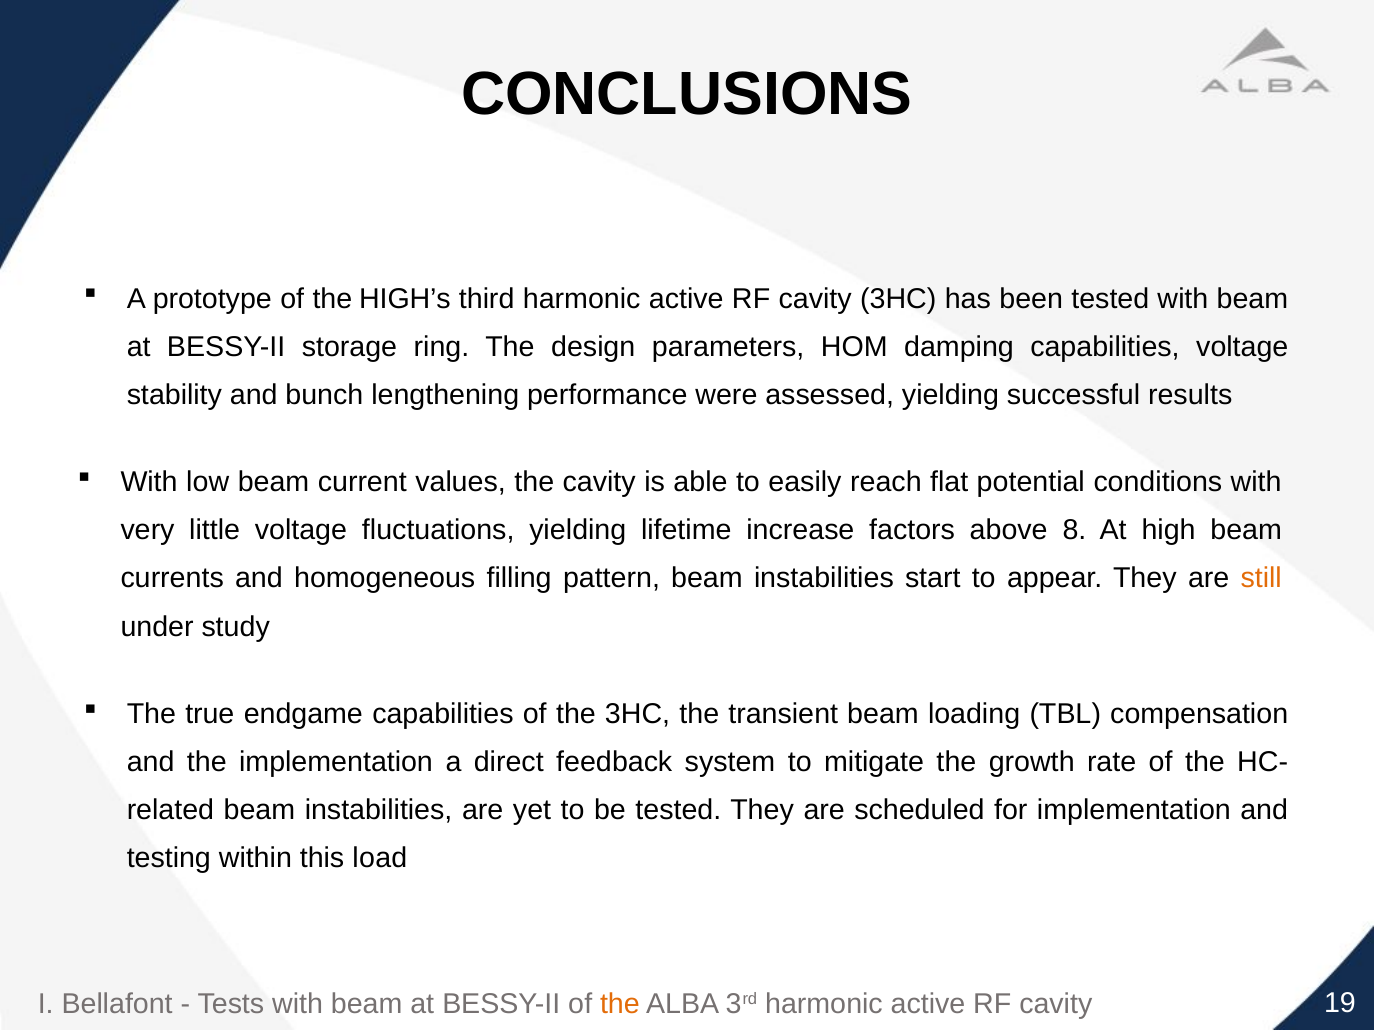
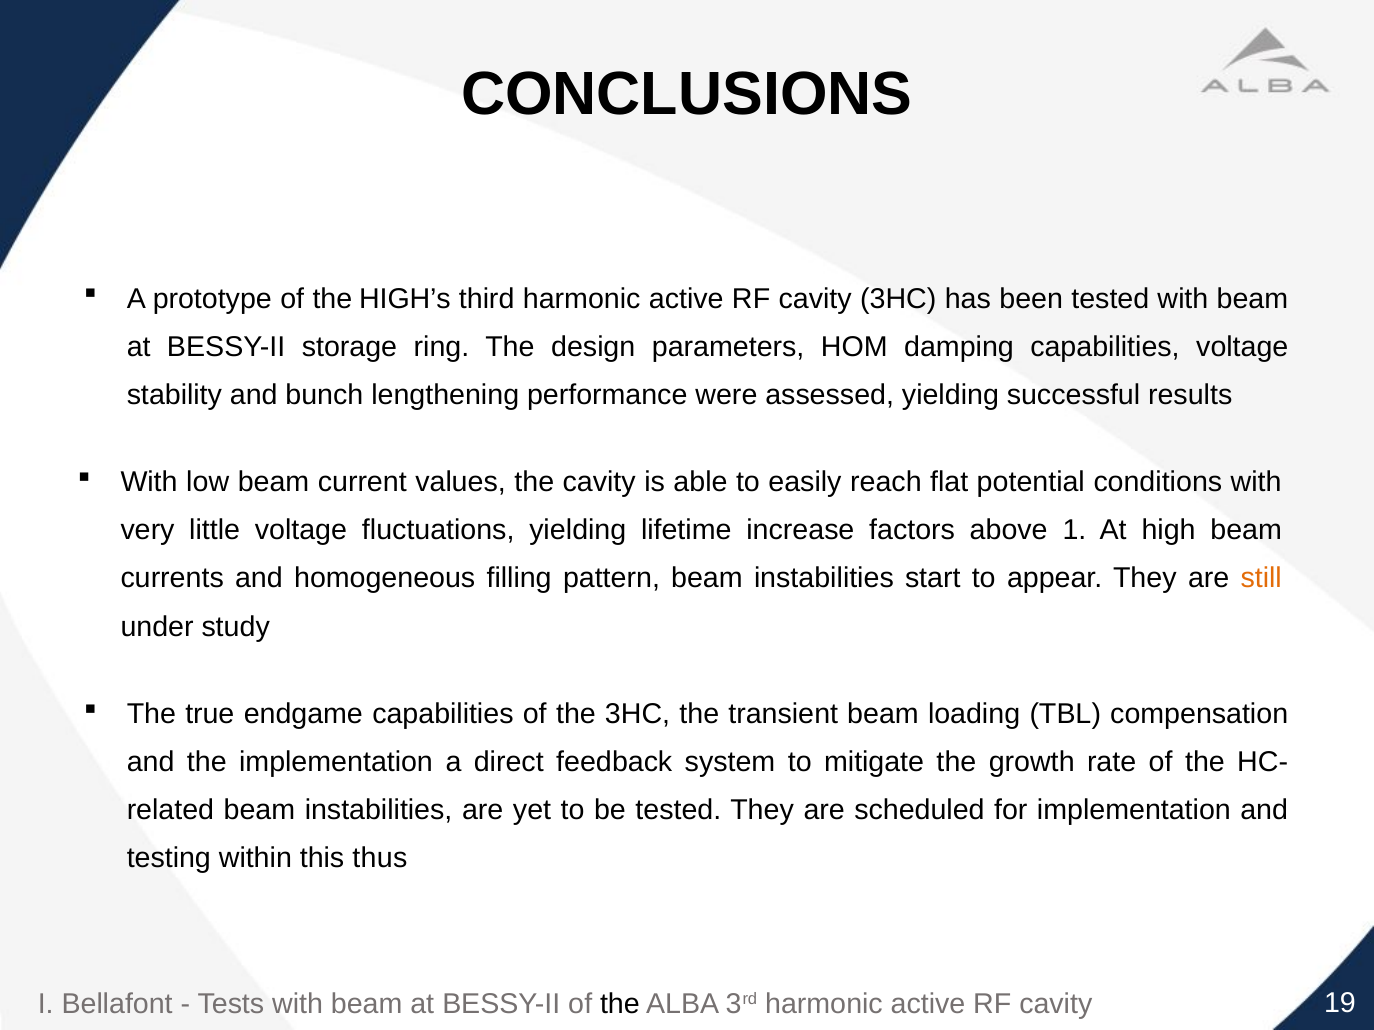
8: 8 -> 1 (1074, 531)
load: load -> thus (380, 859)
the colour: orange -> black (620, 1004)
